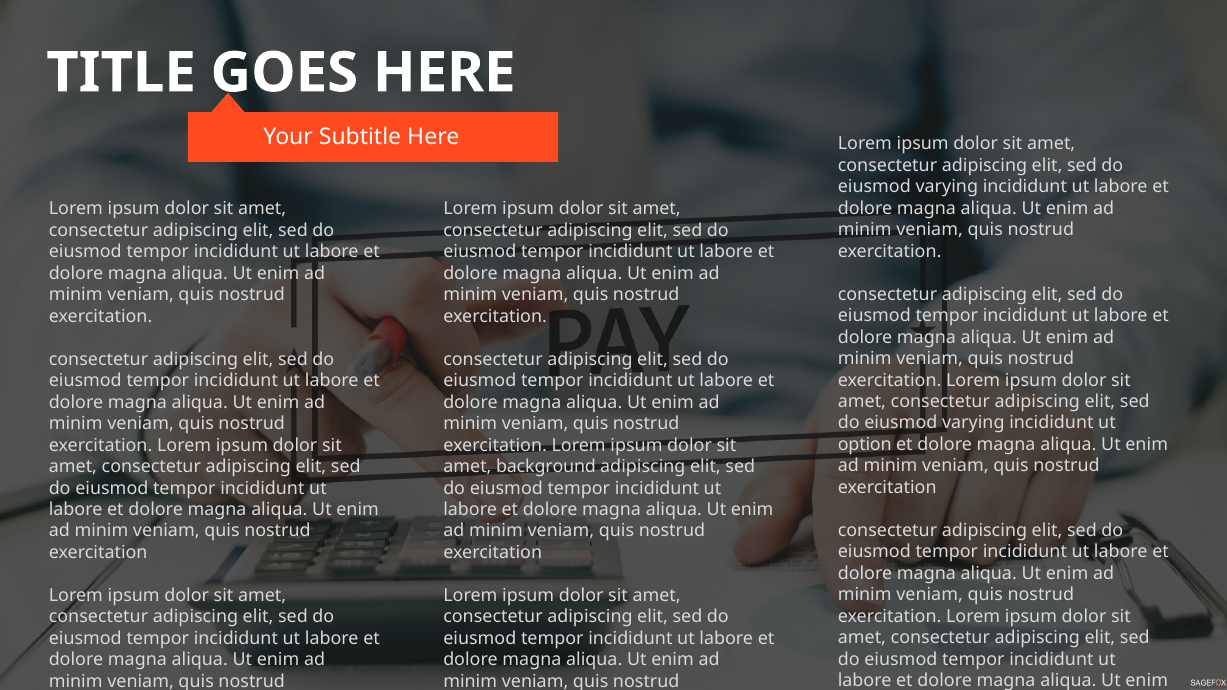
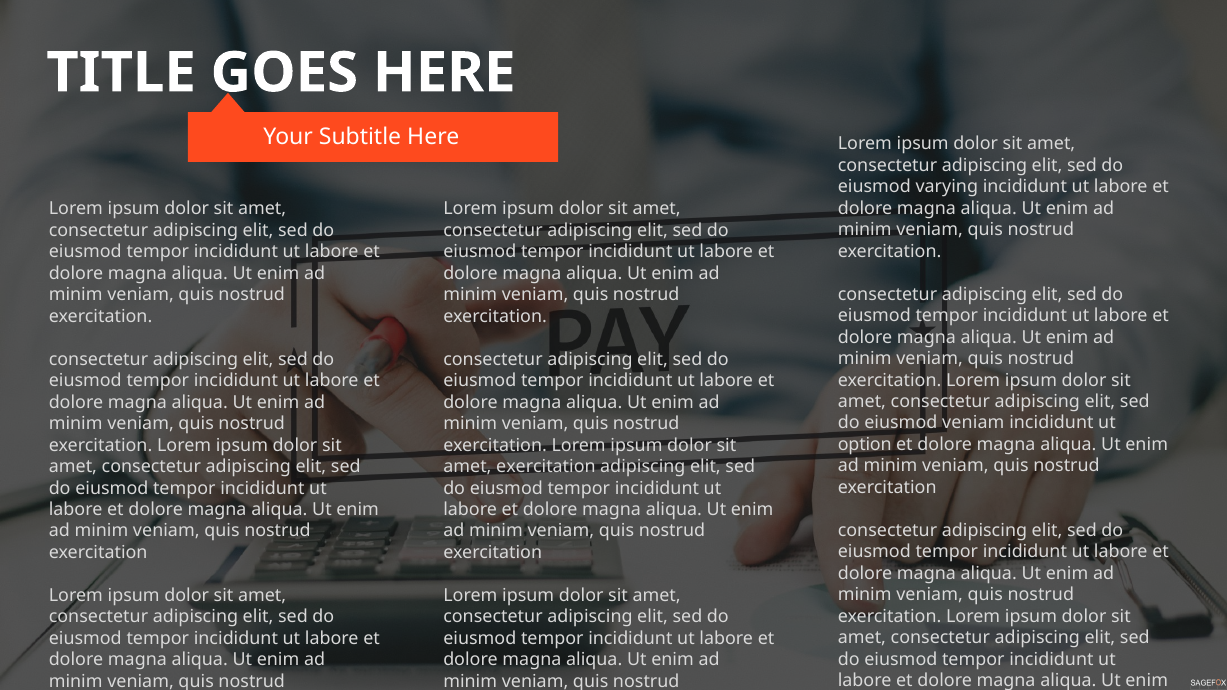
varying: varying -> veniam (973, 423)
amet background: background -> exercitation (546, 467)
